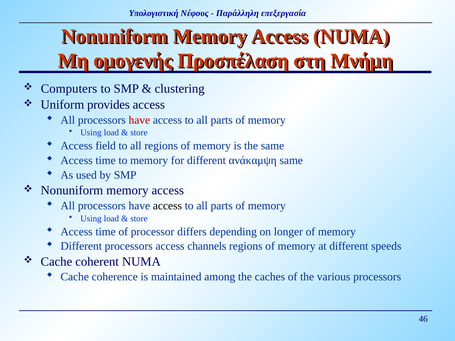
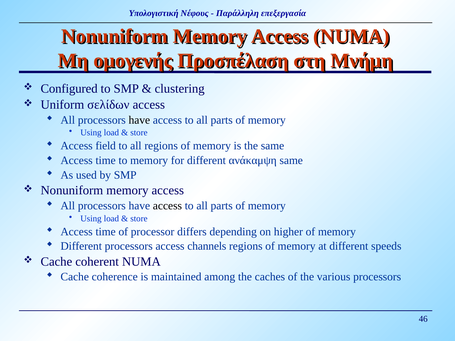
Computers: Computers -> Configured (69, 89)
provides: provides -> σελίδων (108, 105)
have colour: red -> black (139, 120)
longer: longer -> higher (288, 232)
